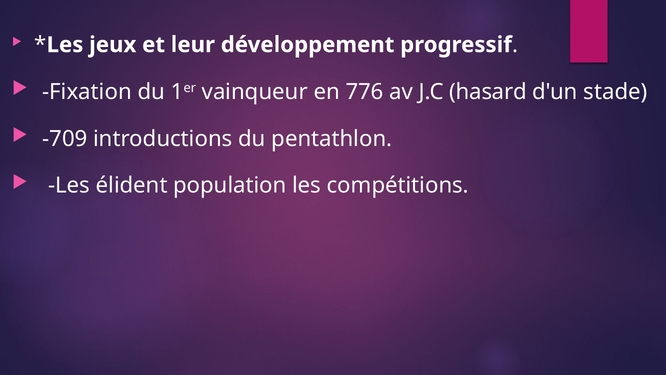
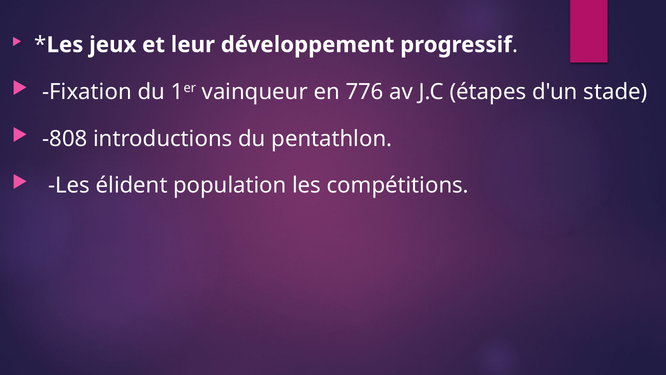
hasard: hasard -> étapes (488, 92)
-709: -709 -> -808 (65, 139)
